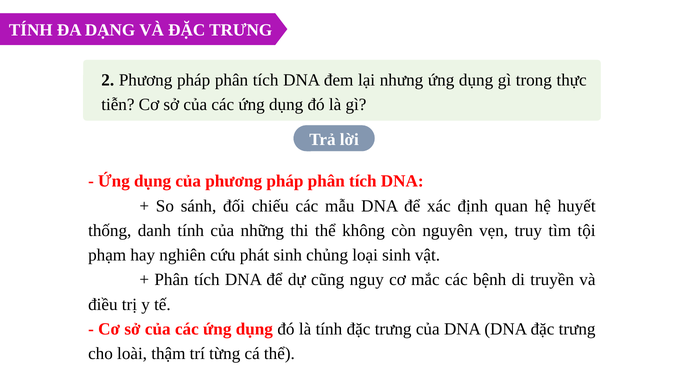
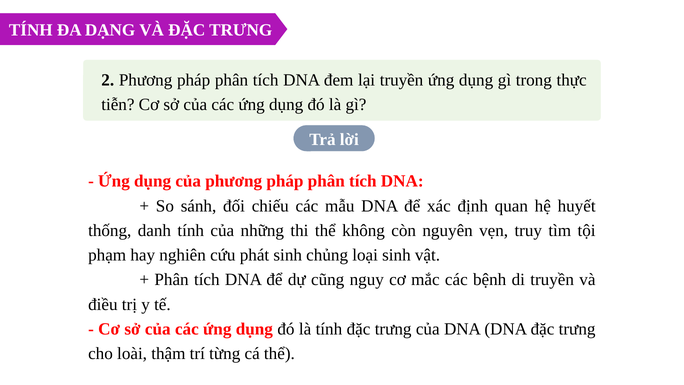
lại nhưng: nhưng -> truyền (402, 80)
